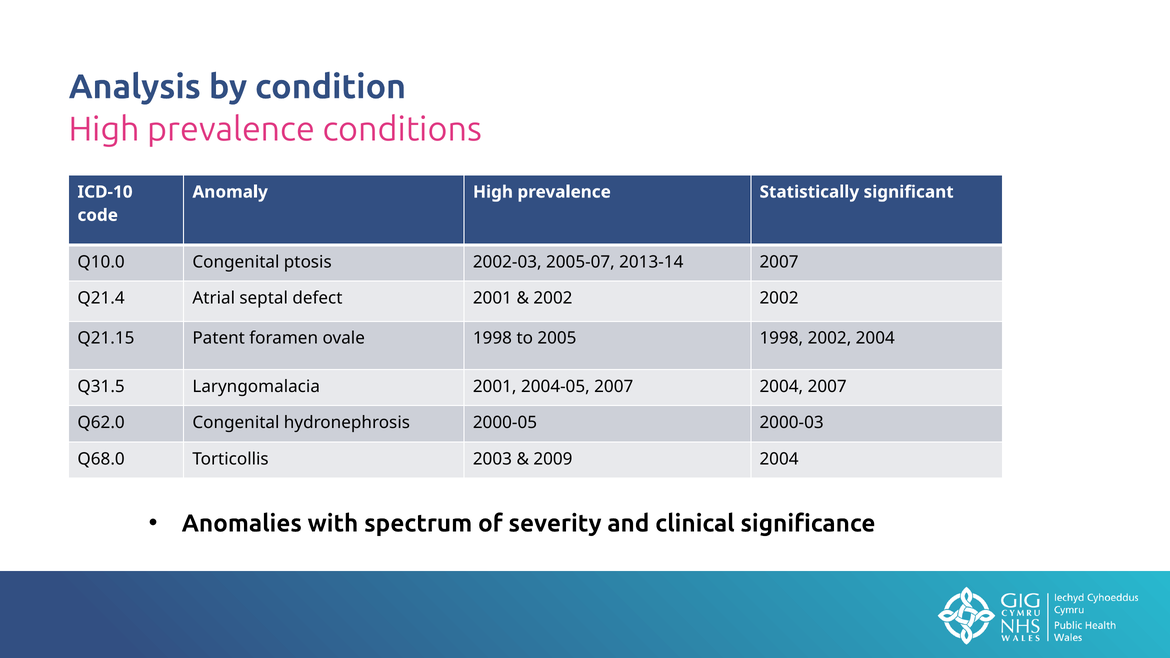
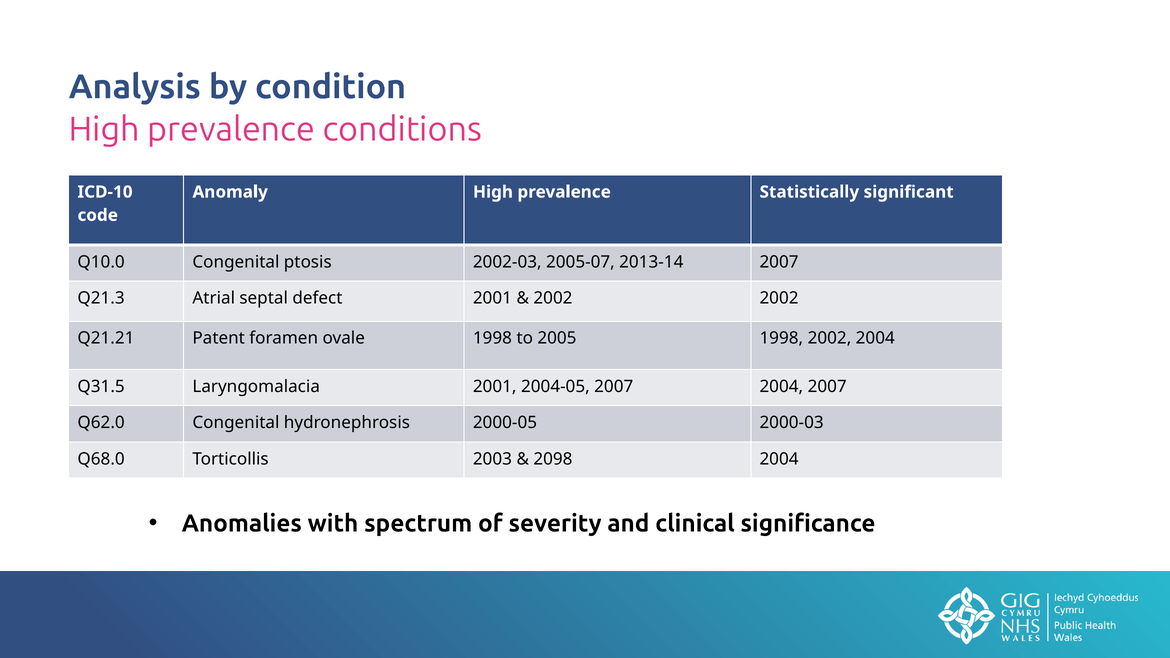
Q21.4: Q21.4 -> Q21.3 (101, 298)
Q21.15: Q21.15 -> Q21.21 (106, 338)
2009: 2009 -> 2098 (553, 459)
